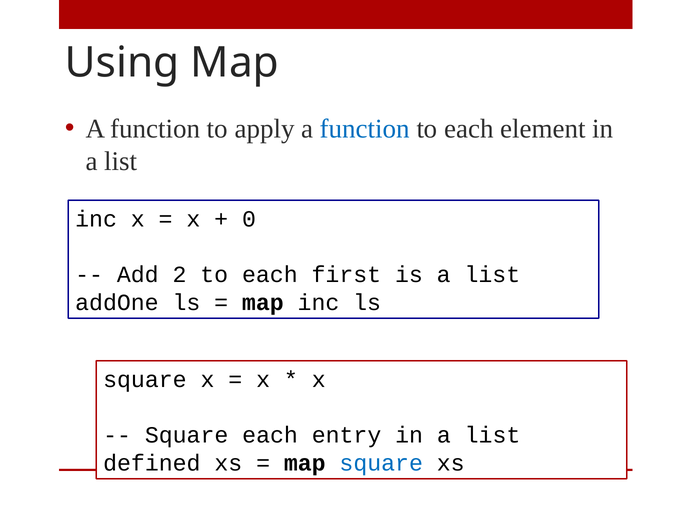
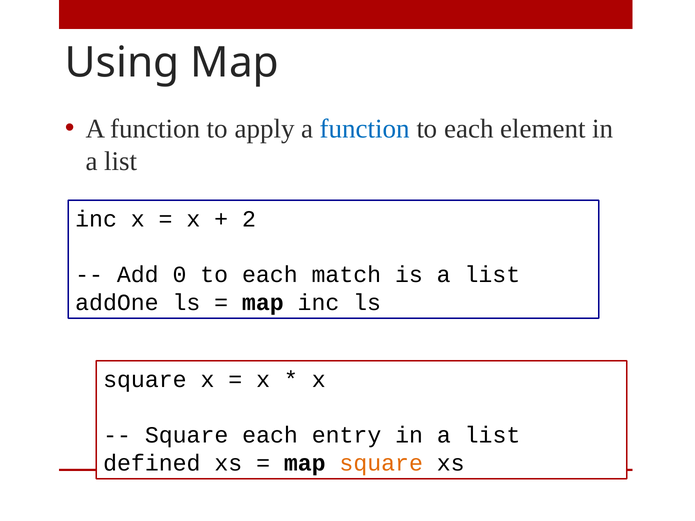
0: 0 -> 2 (249, 219)
2: 2 -> 0 (179, 275)
first: first -> match (346, 275)
square colour: blue -> orange (381, 463)
